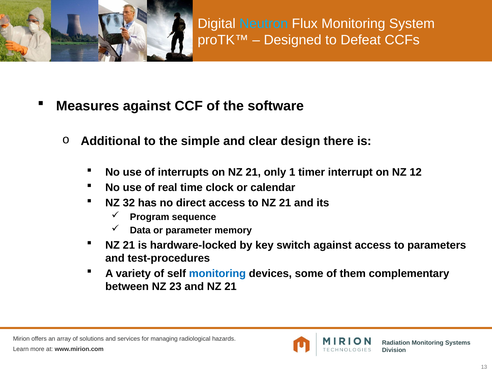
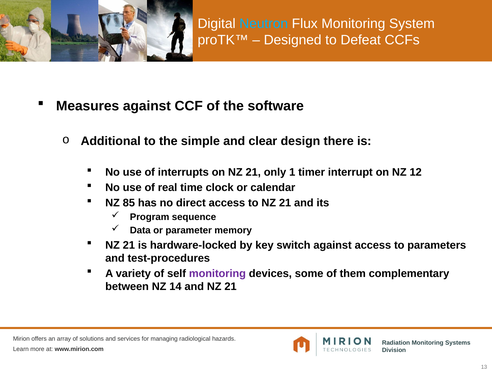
32: 32 -> 85 (129, 203)
monitoring colour: blue -> purple (217, 274)
23: 23 -> 14 (175, 287)
